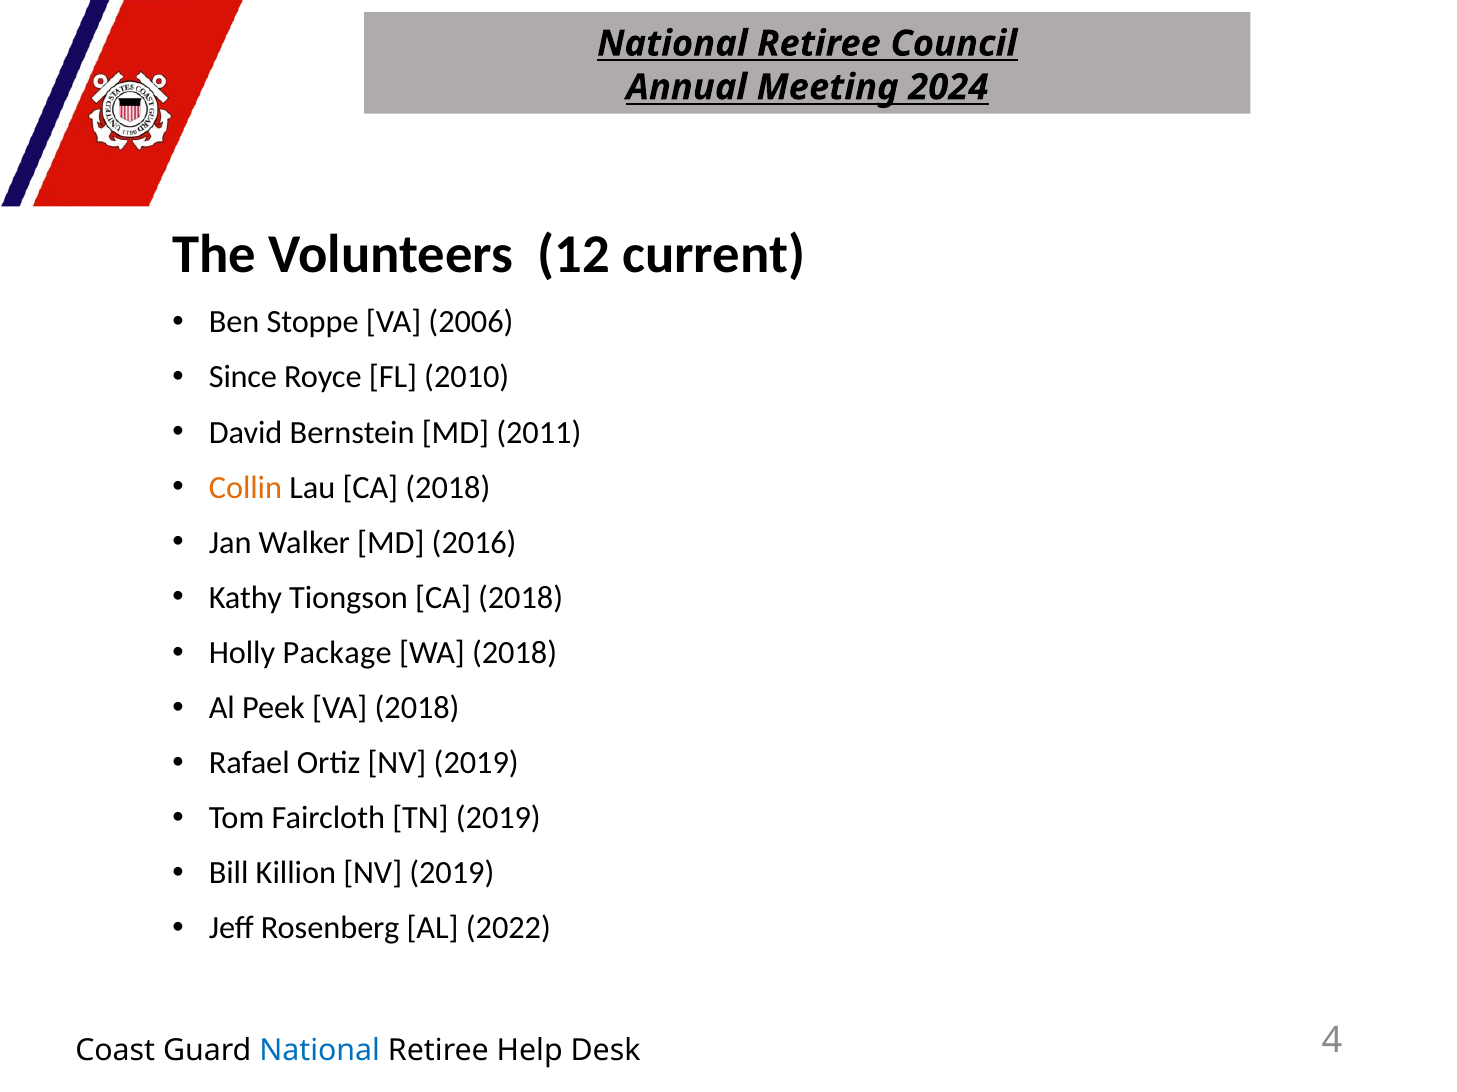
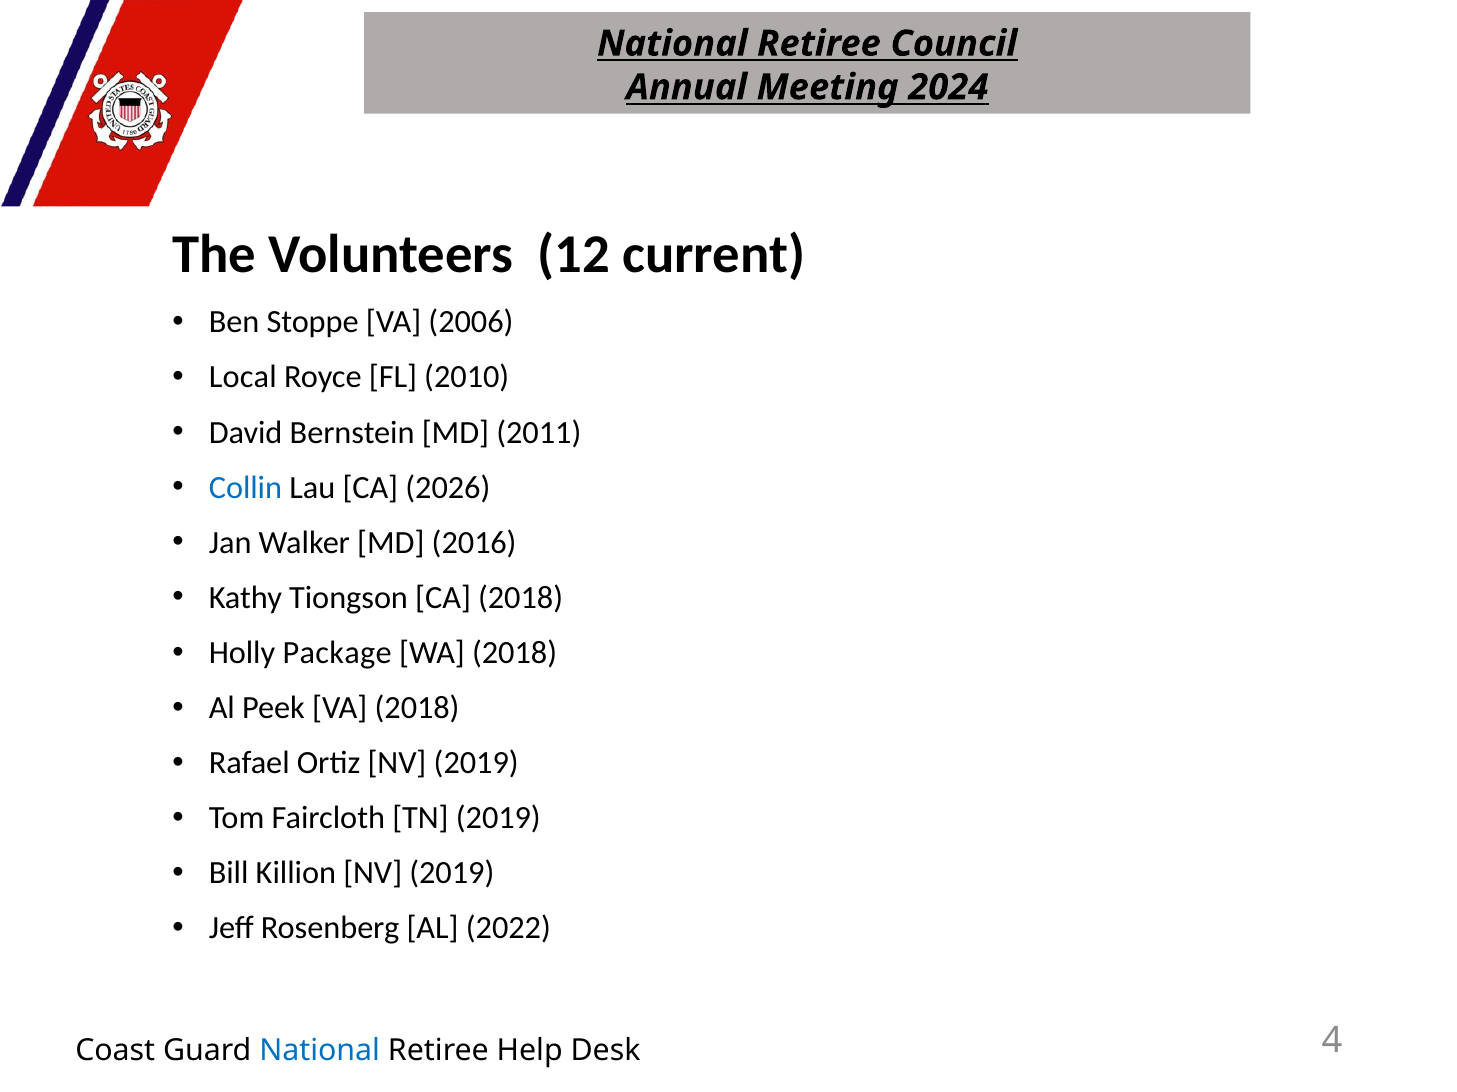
Since: Since -> Local (243, 378)
Collin colour: orange -> blue (245, 488)
Lau CA 2018: 2018 -> 2026 (448, 488)
